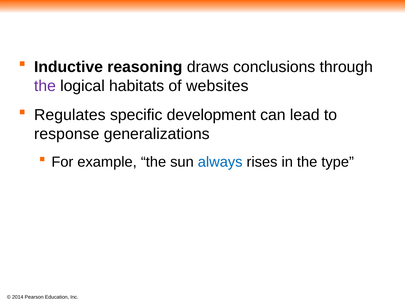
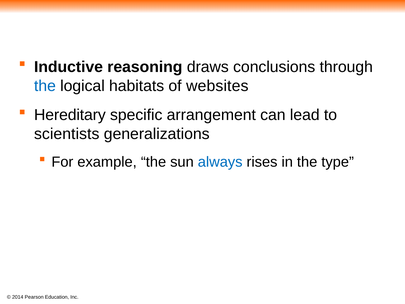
the colour: purple -> blue (45, 86)
Regulates: Regulates -> Hereditary (70, 115)
development: development -> arrangement (211, 115)
response: response -> scientists (67, 134)
